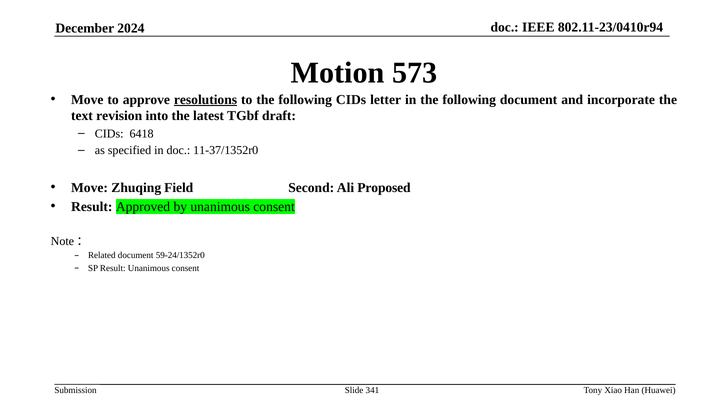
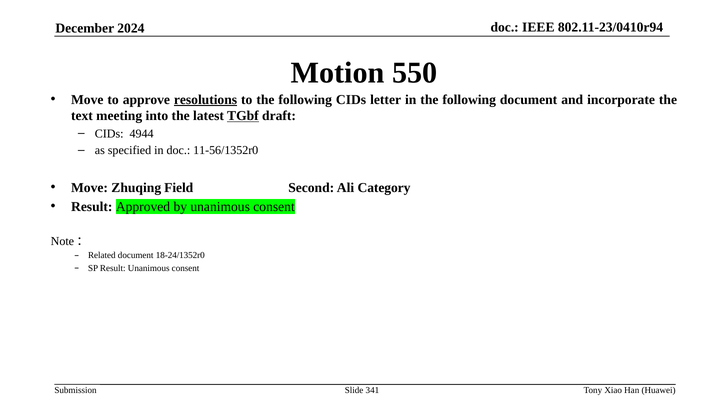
573: 573 -> 550 (415, 73)
revision: revision -> meeting (119, 116)
TGbf underline: none -> present (243, 116)
6418: 6418 -> 4944 (142, 134)
11-37/1352r0: 11-37/1352r0 -> 11-56/1352r0 (226, 150)
Proposed: Proposed -> Category (384, 188)
59-24/1352r0: 59-24/1352r0 -> 18-24/1352r0 (180, 256)
